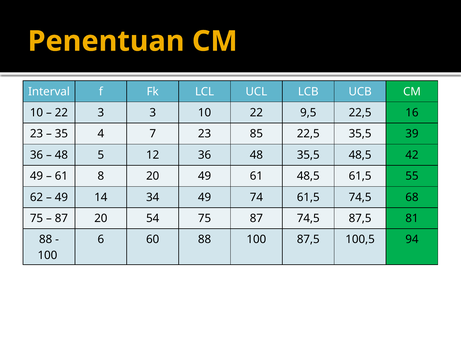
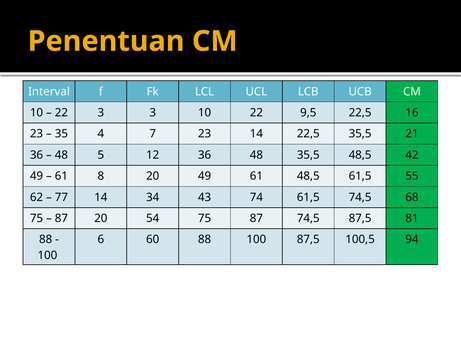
23 85: 85 -> 14 (256, 134)
39: 39 -> 21 (412, 134)
49: 49 -> 77 (61, 197)
34 49: 49 -> 43 (205, 197)
